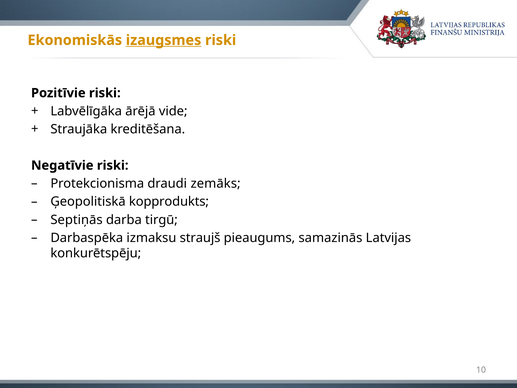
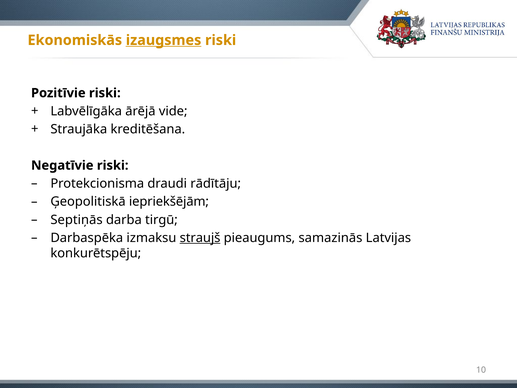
zemāks: zemāks -> rādītāju (216, 183)
kopprodukts: kopprodukts -> iepriekšējām (169, 201)
straujš underline: none -> present (200, 238)
